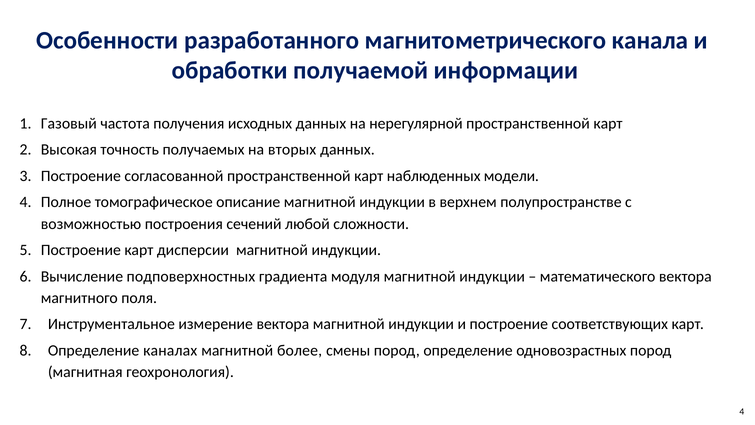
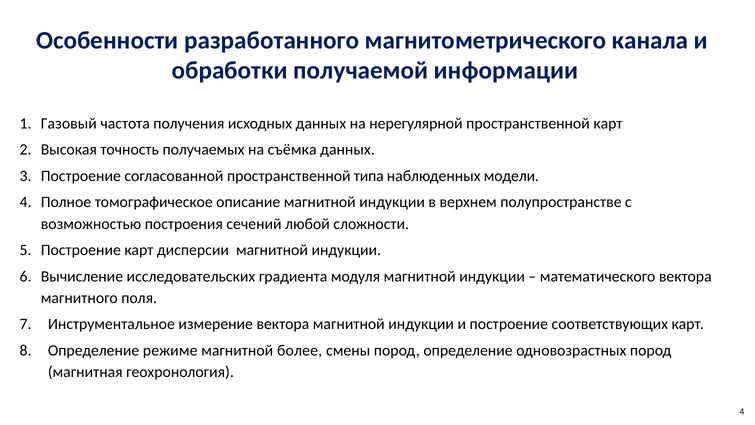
вторых: вторых -> съёмка (292, 150)
согласованной пространственной карт: карт -> типа (369, 176)
подповерхностных: подповерхностных -> исследовательских (191, 276)
каналах: каналах -> режиме (170, 350)
